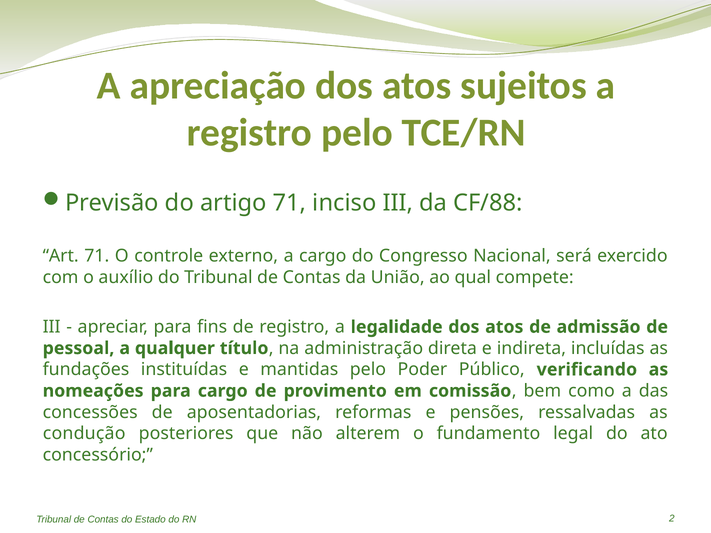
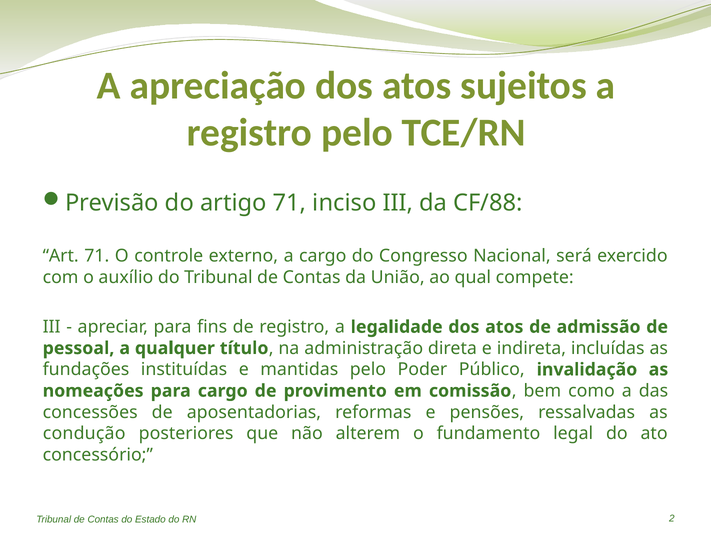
verificando: verificando -> invalidação (587, 370)
